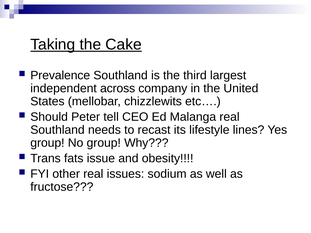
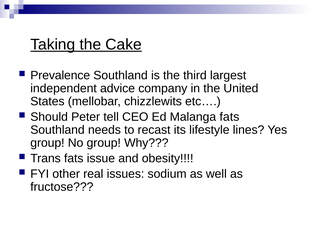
across: across -> advice (118, 88)
Malanga real: real -> fats (229, 117)
